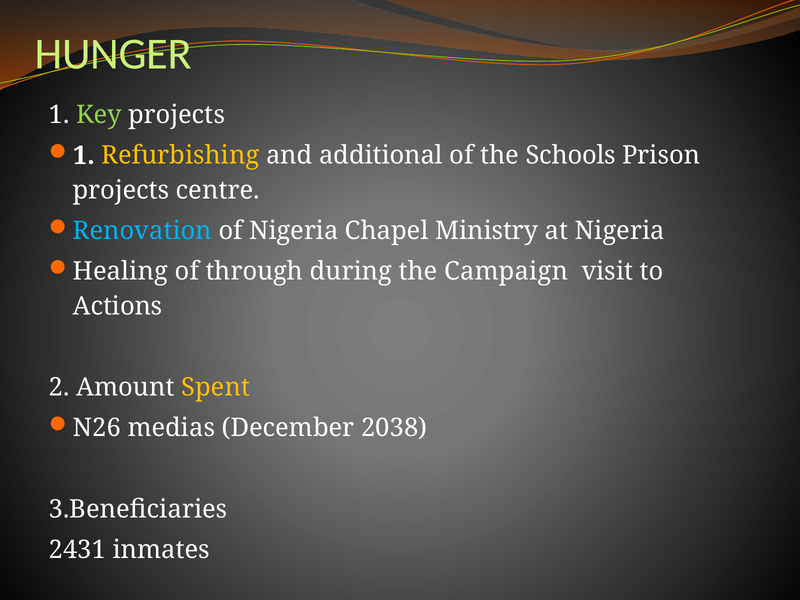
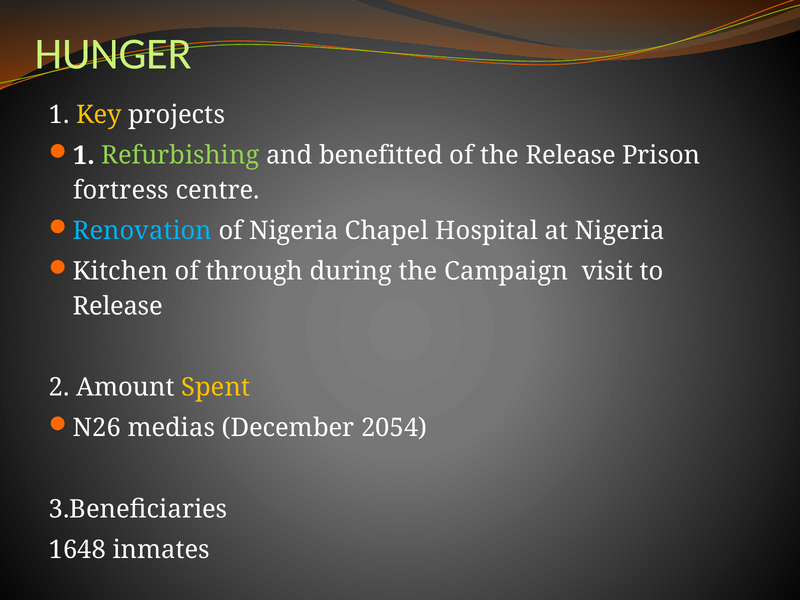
Key colour: light green -> yellow (99, 115)
Refurbishing colour: yellow -> light green (180, 156)
additional: additional -> benefitted (381, 156)
the Schools: Schools -> Release (571, 156)
projects: projects -> fortress (121, 190)
Ministry: Ministry -> Hospital (487, 231)
Healing: Healing -> Kitchen (120, 271)
Actions: Actions -> Release (118, 306)
2038: 2038 -> 2054 (394, 428)
2431: 2431 -> 1648 (77, 550)
